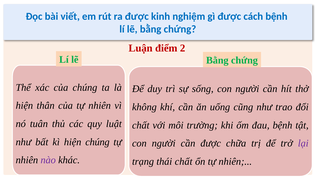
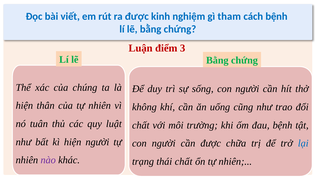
gì được: được -> tham (229, 16)
2: 2 -> 3 (183, 48)
hiện chúng: chúng -> người (97, 142)
lại colour: purple -> blue (303, 143)
